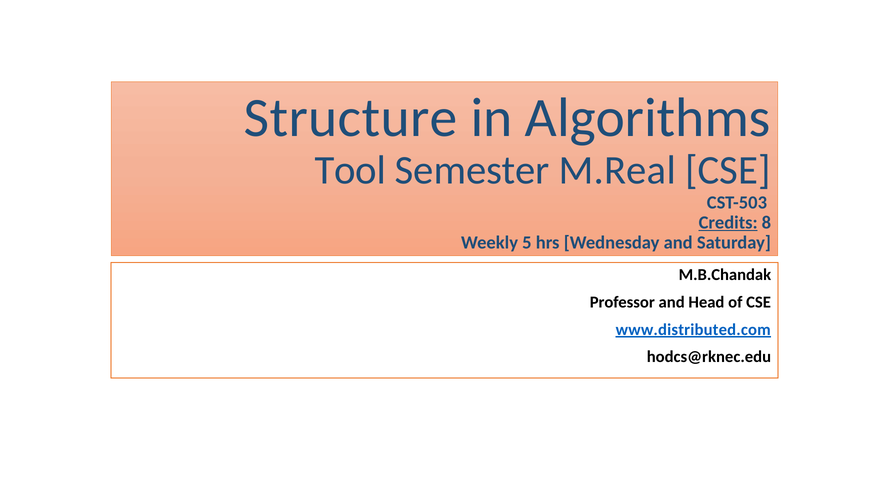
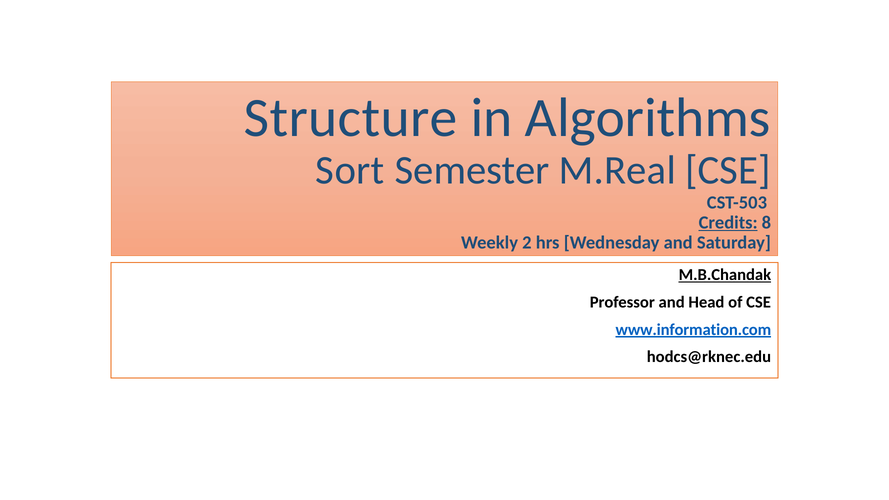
Tool: Tool -> Sort (350, 170)
5: 5 -> 2 (527, 242)
M.B.Chandak underline: none -> present (725, 275)
www.distributed.com: www.distributed.com -> www.information.com (693, 330)
